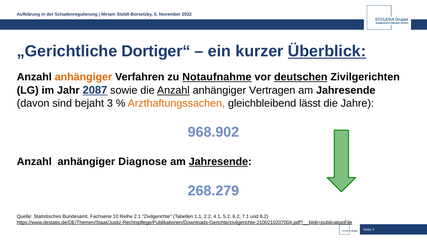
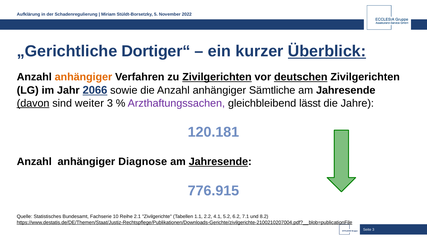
zu Notaufnahme: Notaufnahme -> Zivilgerichten (217, 77)
2087: 2087 -> 2066 (95, 90)
Anzahl underline: present -> none (173, 90)
Vertragen: Vertragen -> Sämtliche (272, 90)
davon underline: none -> present (33, 103)
bejaht: bejaht -> weiter (89, 103)
Arzthaftungssachen colour: orange -> purple (176, 103)
968.902: 968.902 -> 120.181 (213, 132)
268.279: 268.279 -> 776.915 (213, 191)
